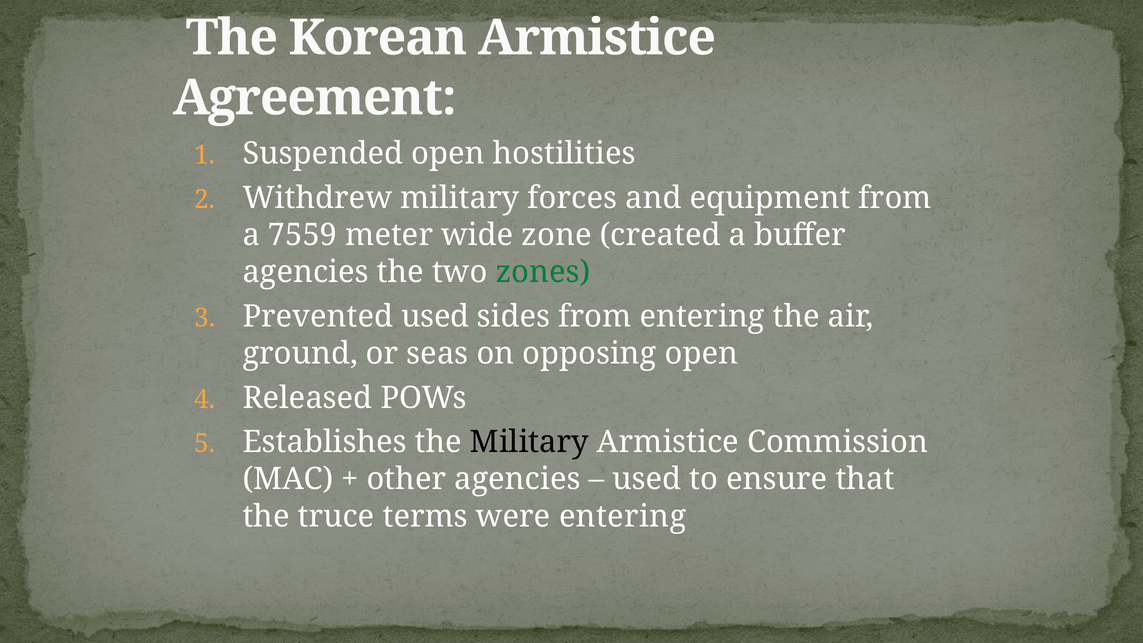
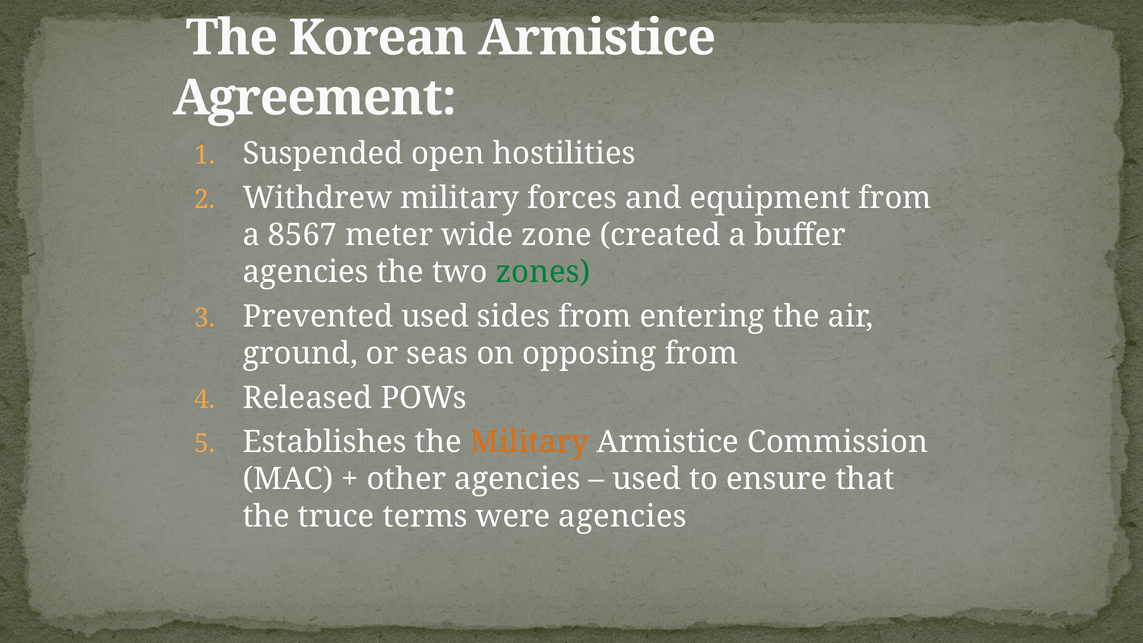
7559: 7559 -> 8567 (303, 235)
opposing open: open -> from (701, 354)
Military colour: black -> orange (529, 442)
were entering: entering -> agencies (623, 516)
